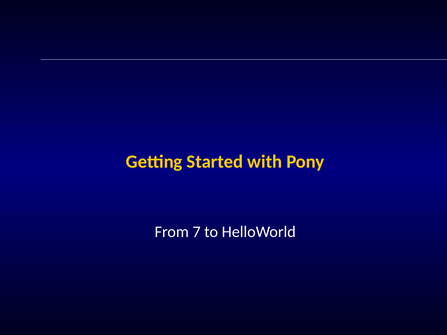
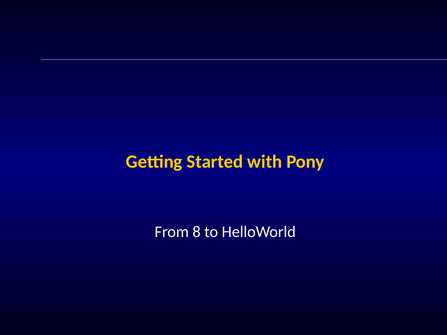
7: 7 -> 8 (197, 232)
